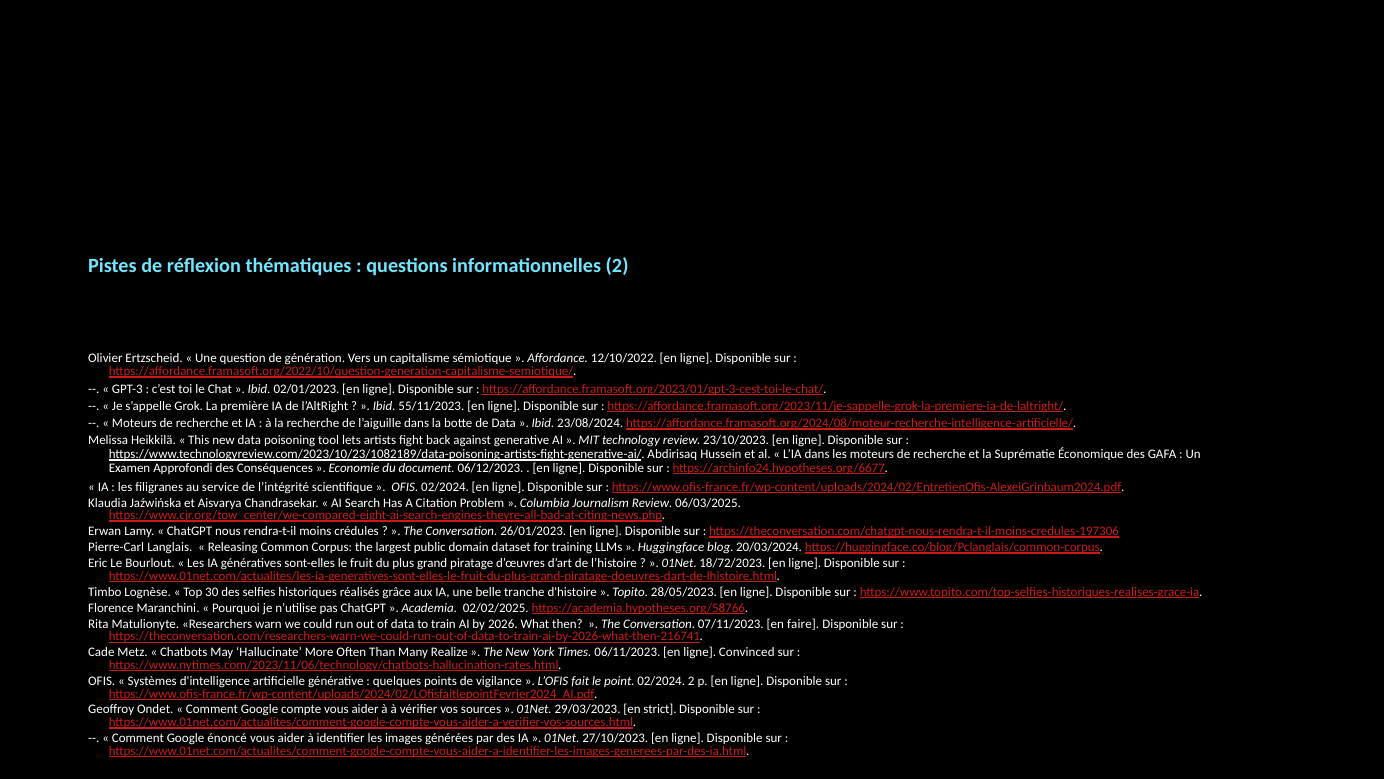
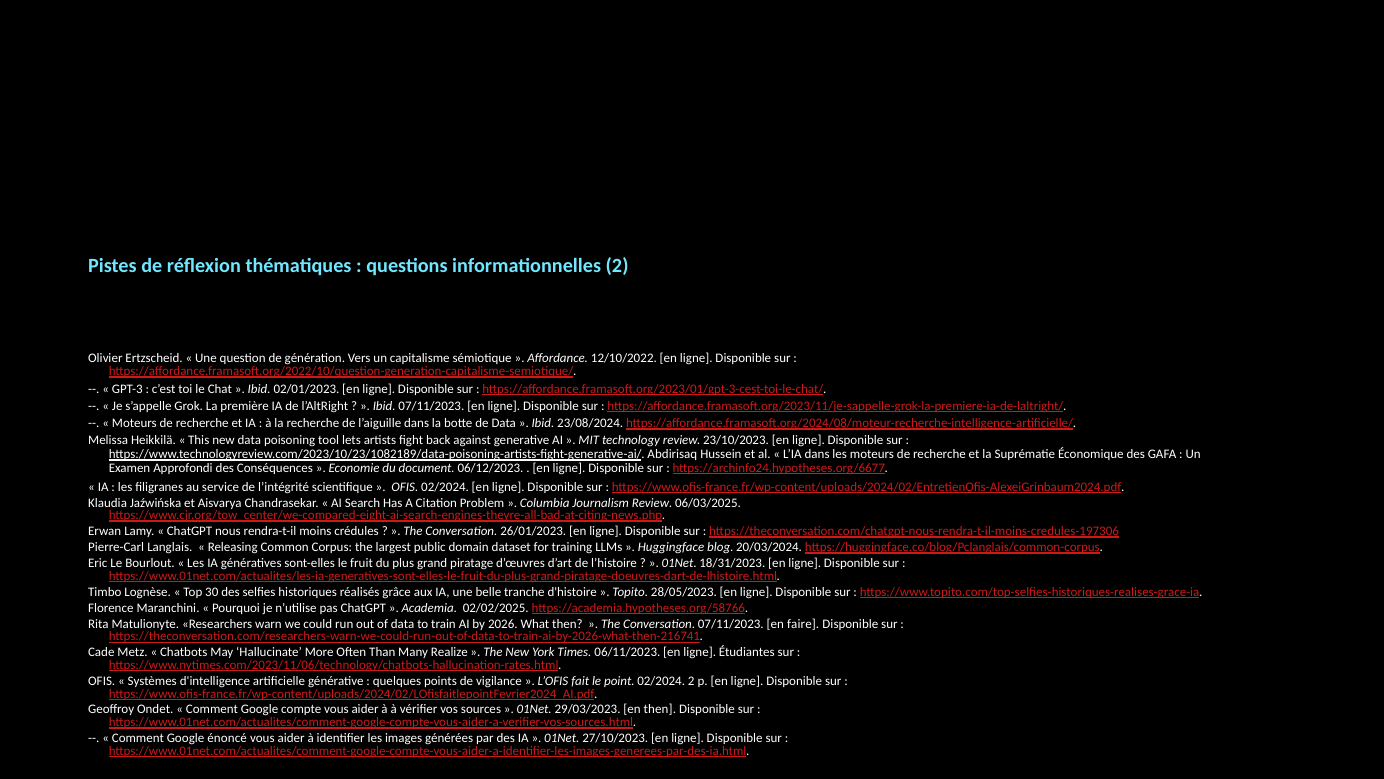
Ibid 55/11/2023: 55/11/2023 -> 07/11/2023 (431, 406)
18/72/2023: 18/72/2023 -> 18/31/2023 (732, 563)
Convinced: Convinced -> Étudiantes (747, 652)
en strict: strict -> then (660, 709)
